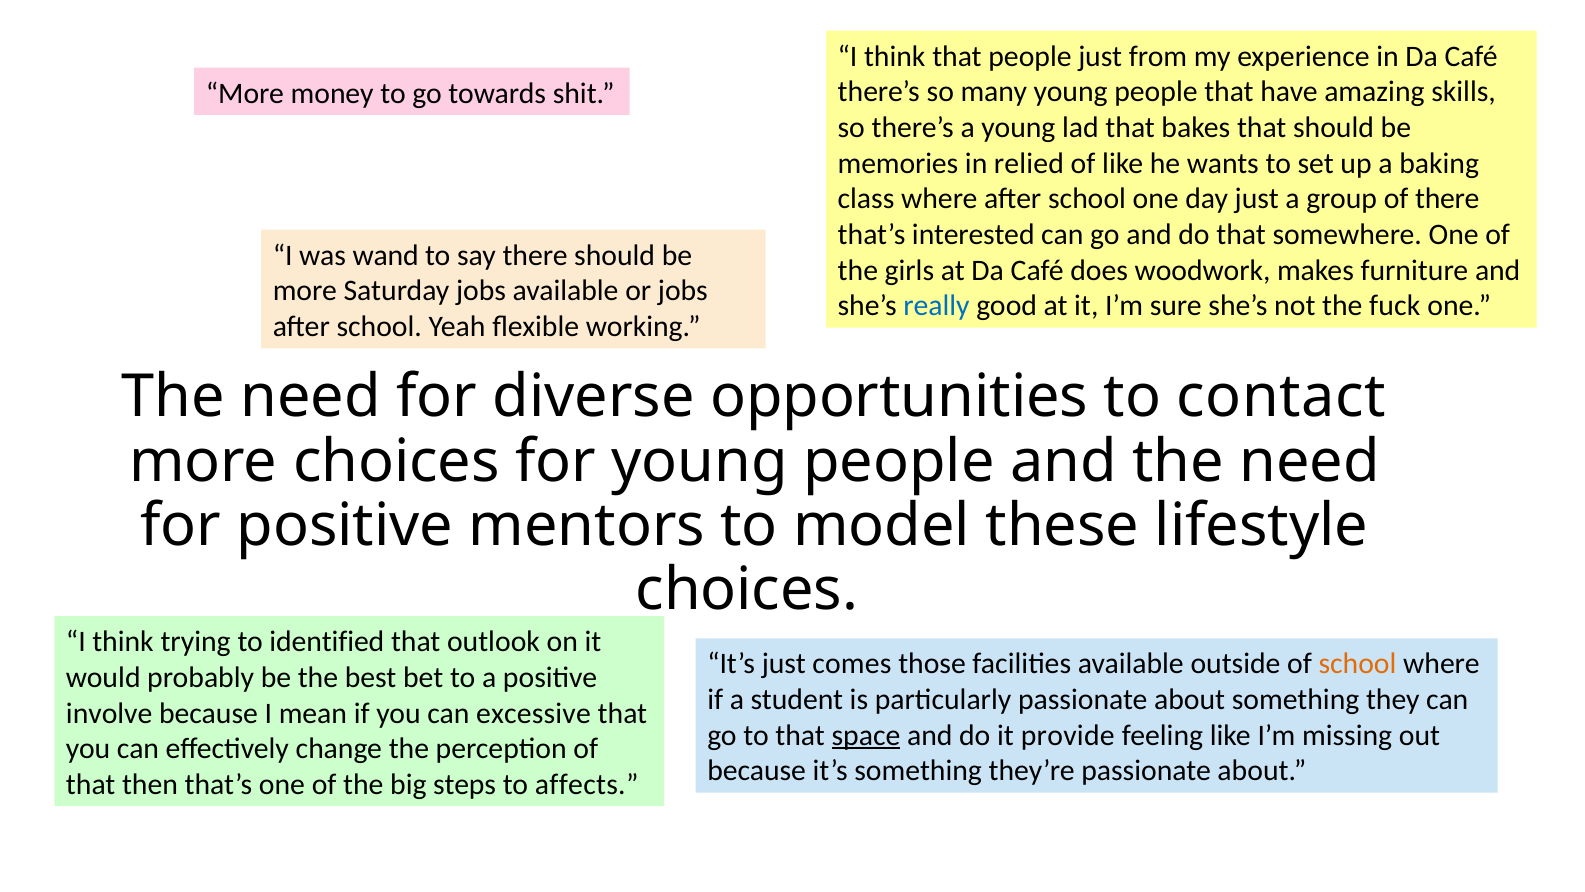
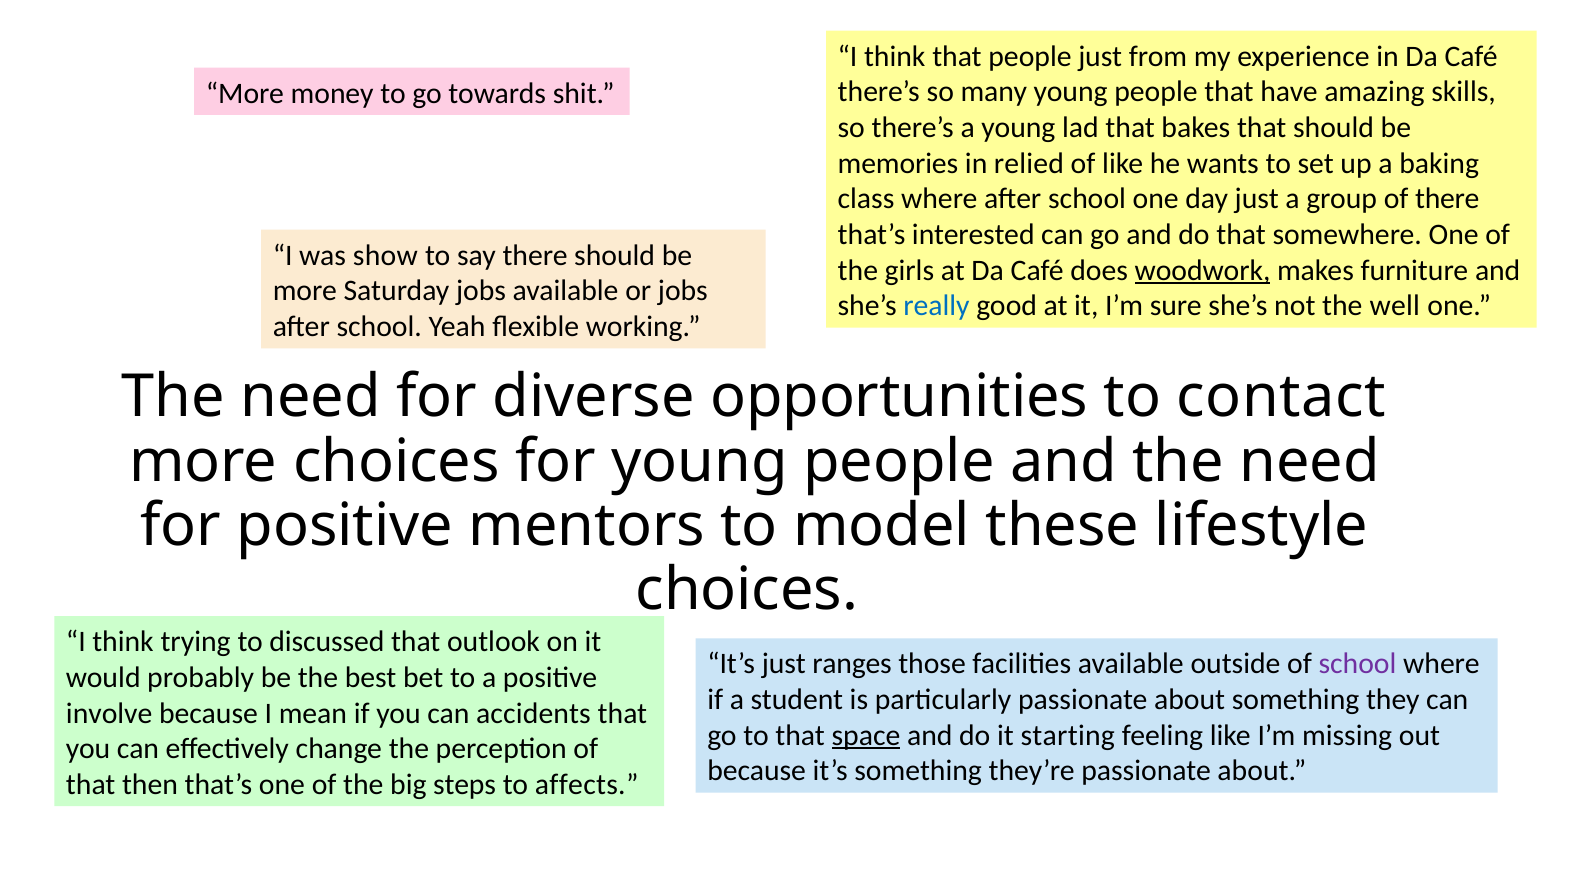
wand: wand -> show (385, 255)
woodwork underline: none -> present (1203, 270)
fuck: fuck -> well (1395, 306)
identified: identified -> discussed (327, 642)
comes: comes -> ranges (852, 664)
school colour: orange -> purple (1357, 664)
excessive: excessive -> accidents (533, 713)
provide: provide -> starting (1068, 735)
